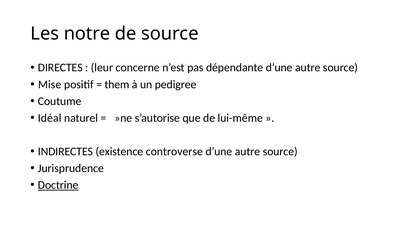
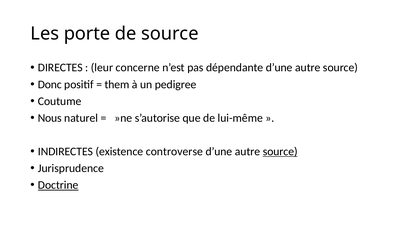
notre: notre -> porte (87, 34)
Mise: Mise -> Donc (50, 84)
Idéal: Idéal -> Nous (50, 118)
source underline: none -> present (280, 151)
